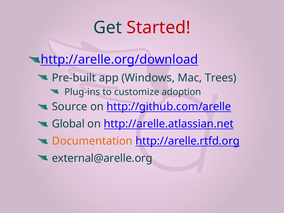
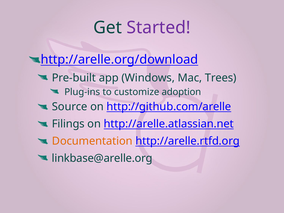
Started colour: red -> purple (159, 27)
Global: Global -> Filings (68, 124)
external@arelle.org: external@arelle.org -> linkbase@arelle.org (102, 158)
